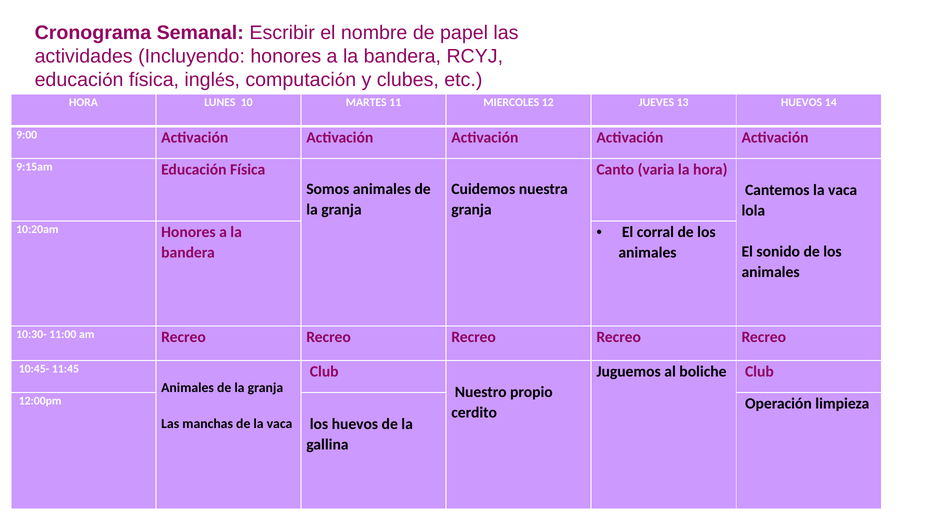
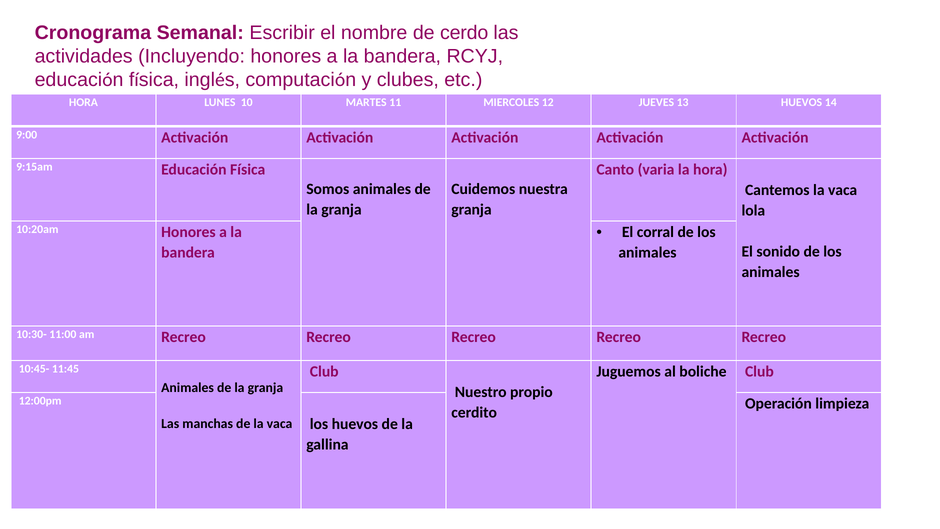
papel: papel -> cerdo (464, 33)
